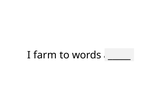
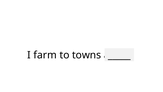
words: words -> towns (87, 55)
